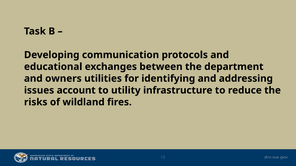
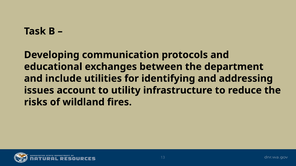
owners: owners -> include (63, 79)
